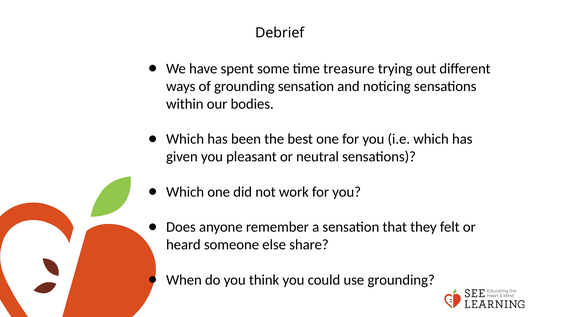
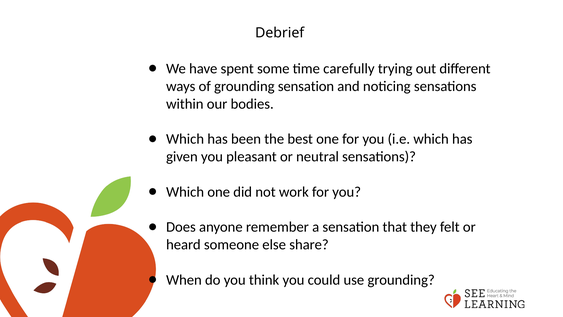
treasure: treasure -> carefully (349, 69)
